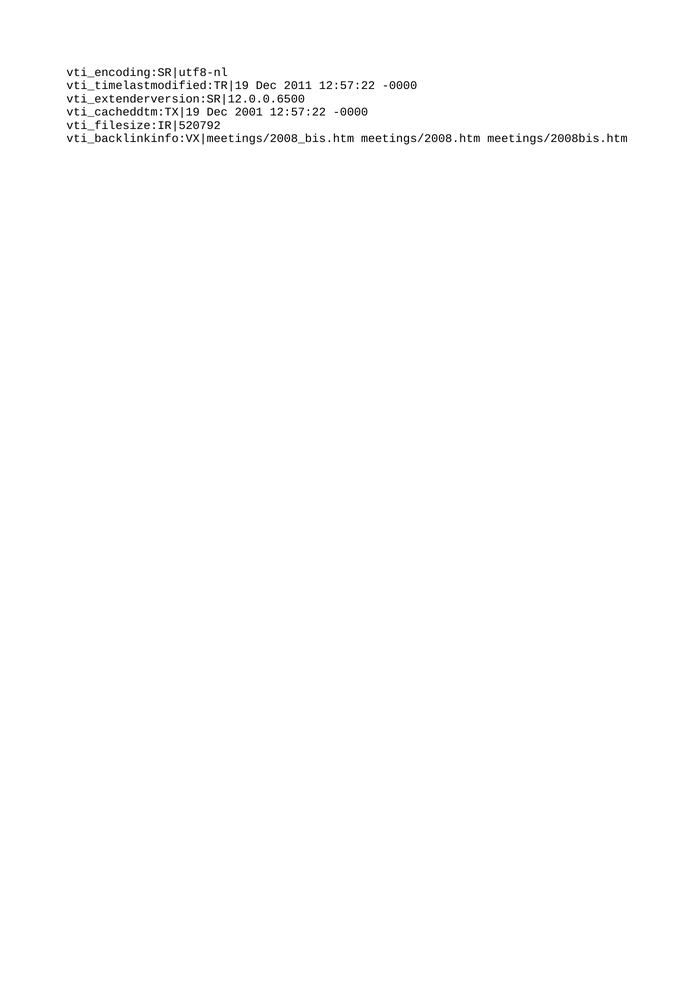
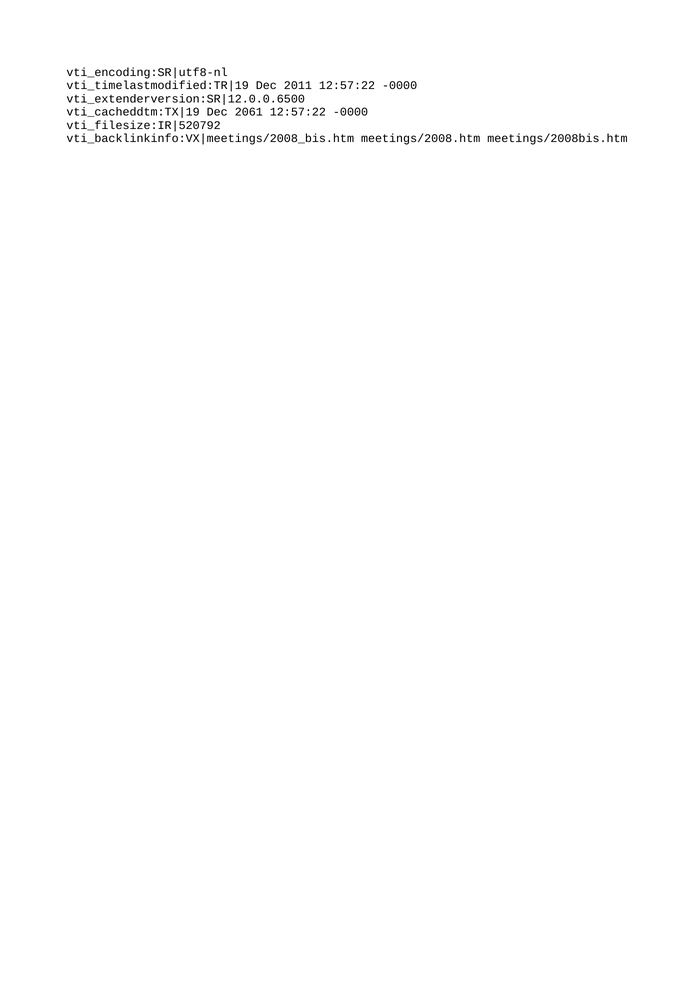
2001: 2001 -> 2061 (249, 112)
